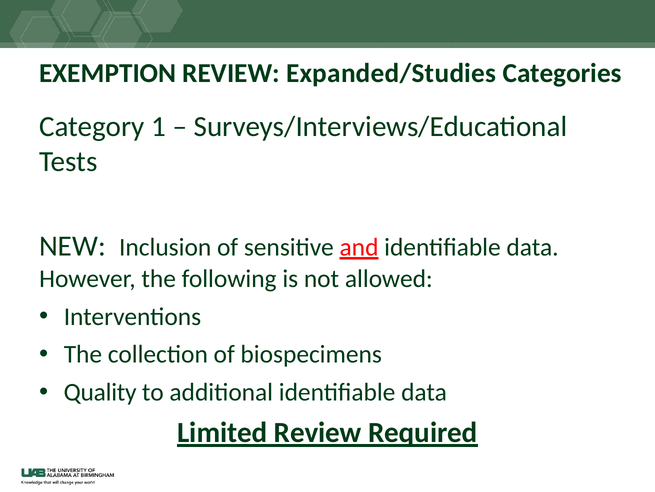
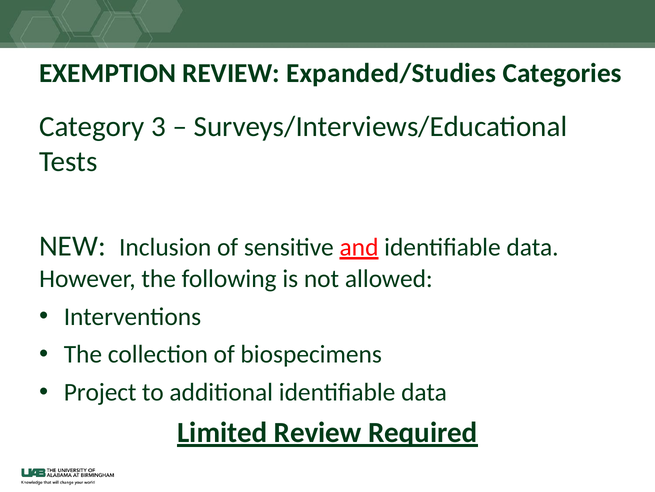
1: 1 -> 3 (159, 126)
Quality: Quality -> Project (100, 392)
